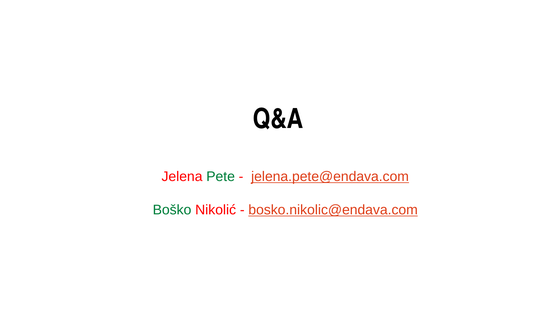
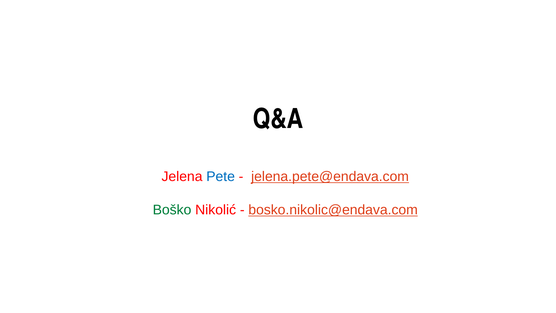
Pete colour: green -> blue (221, 176)
